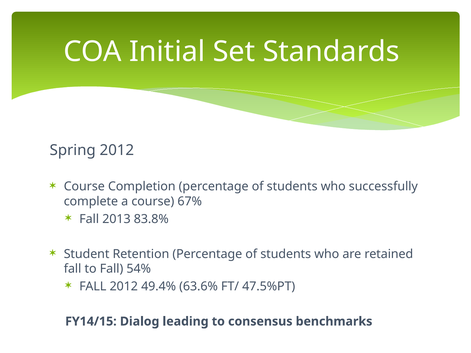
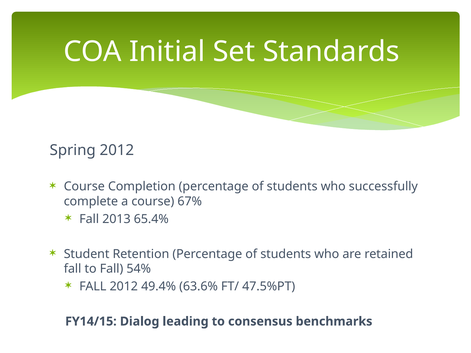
83.8%: 83.8% -> 65.4% (151, 219)
